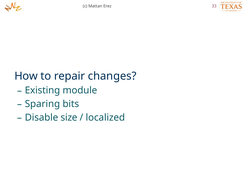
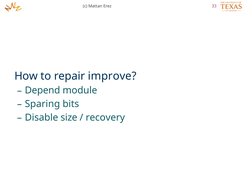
changes: changes -> improve (112, 76)
Existing: Existing -> Depend (42, 90)
localized: localized -> recovery (105, 117)
